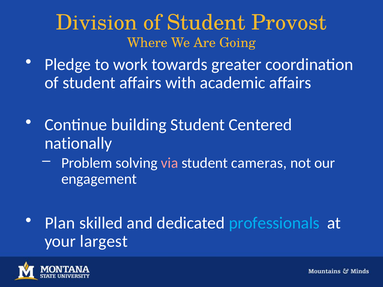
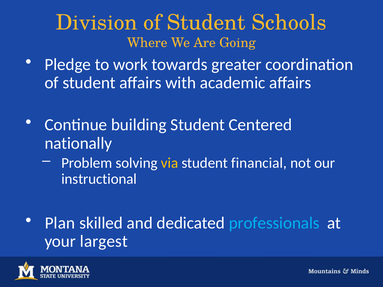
Provost: Provost -> Schools (289, 23)
via colour: pink -> yellow (170, 163)
cameras: cameras -> financial (259, 163)
engagement: engagement -> instructional (99, 179)
